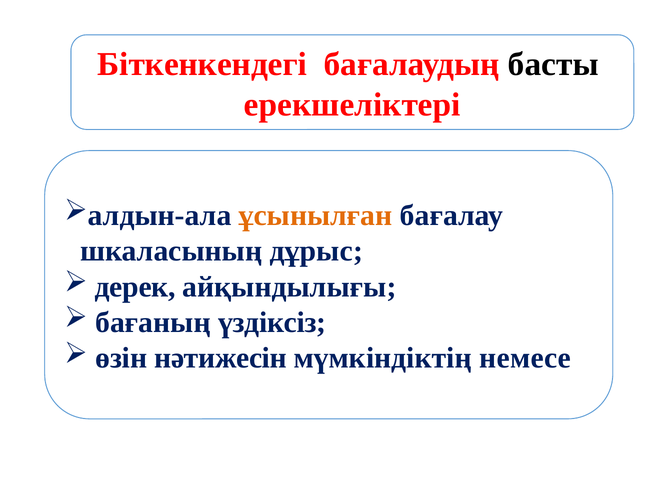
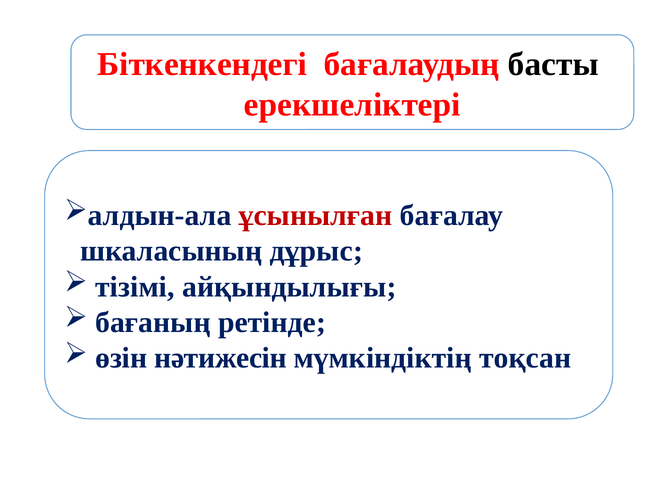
ұсынылған colour: orange -> red (316, 215)
дерек: дерек -> тізімі (135, 287)
үздіксіз: үздіксіз -> ретінде (272, 322)
немесе: немесе -> тоқсан (525, 358)
